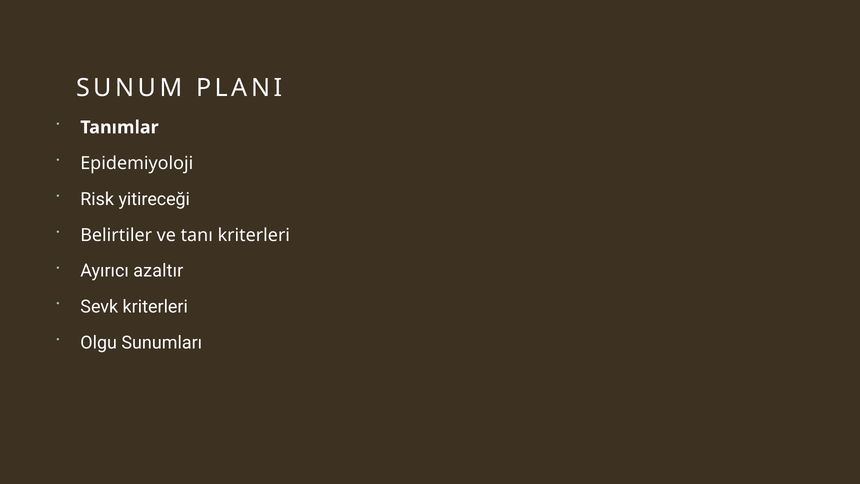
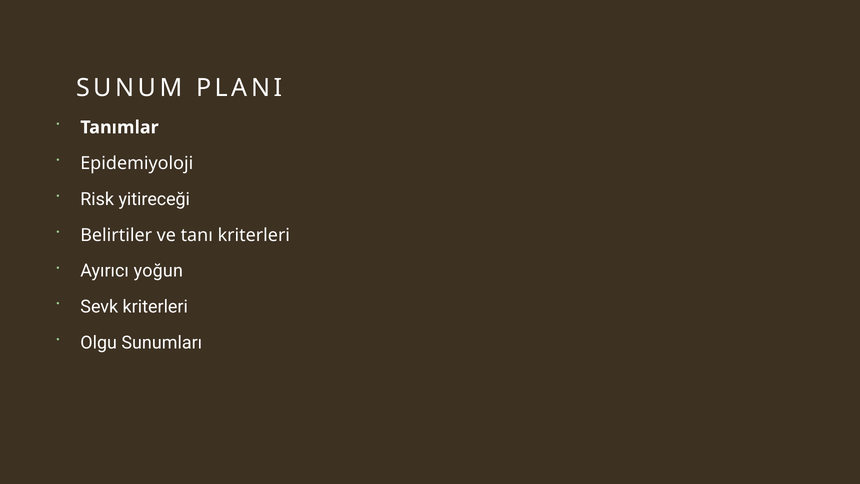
azaltır: azaltır -> yoğun (158, 271)
